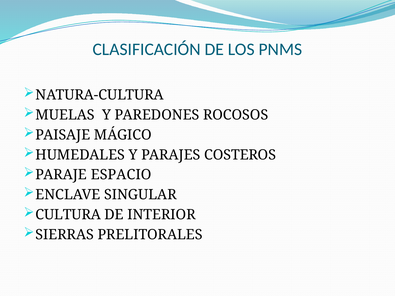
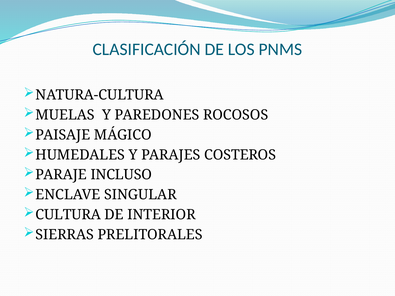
ESPACIO: ESPACIO -> INCLUSO (121, 175)
